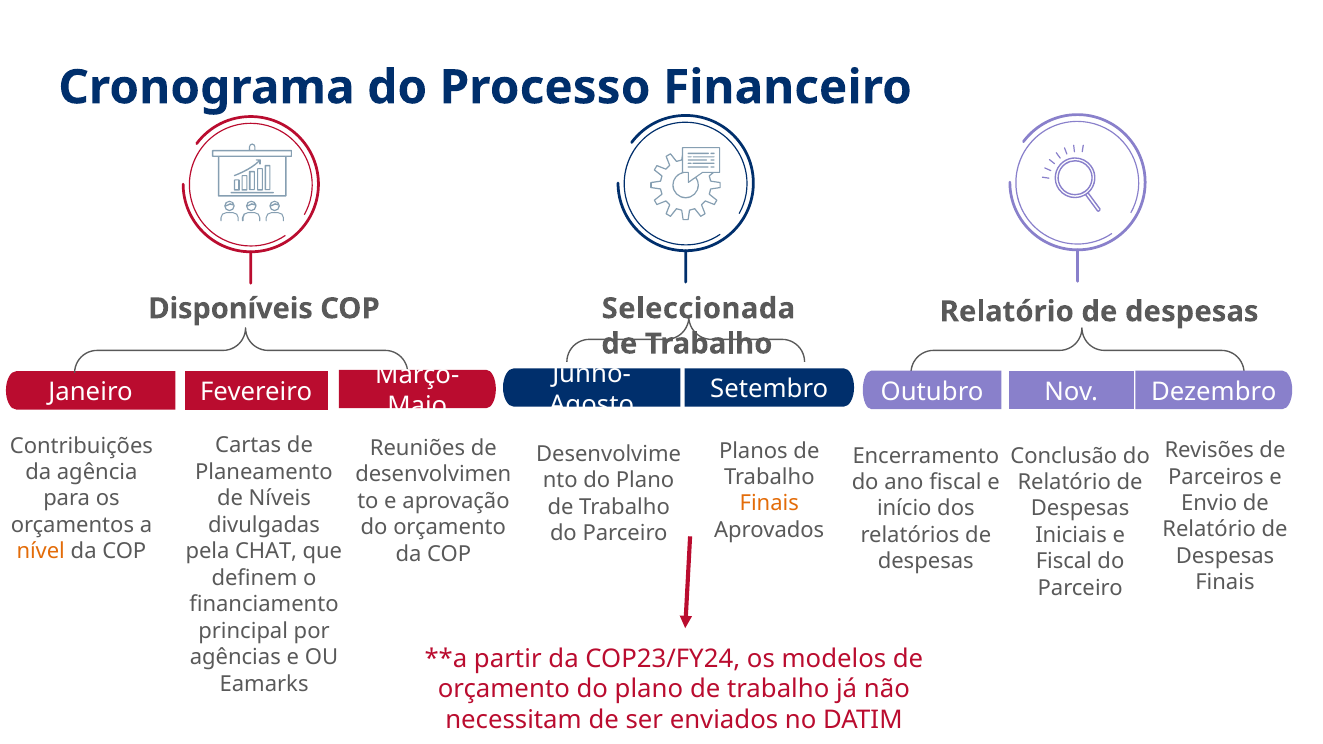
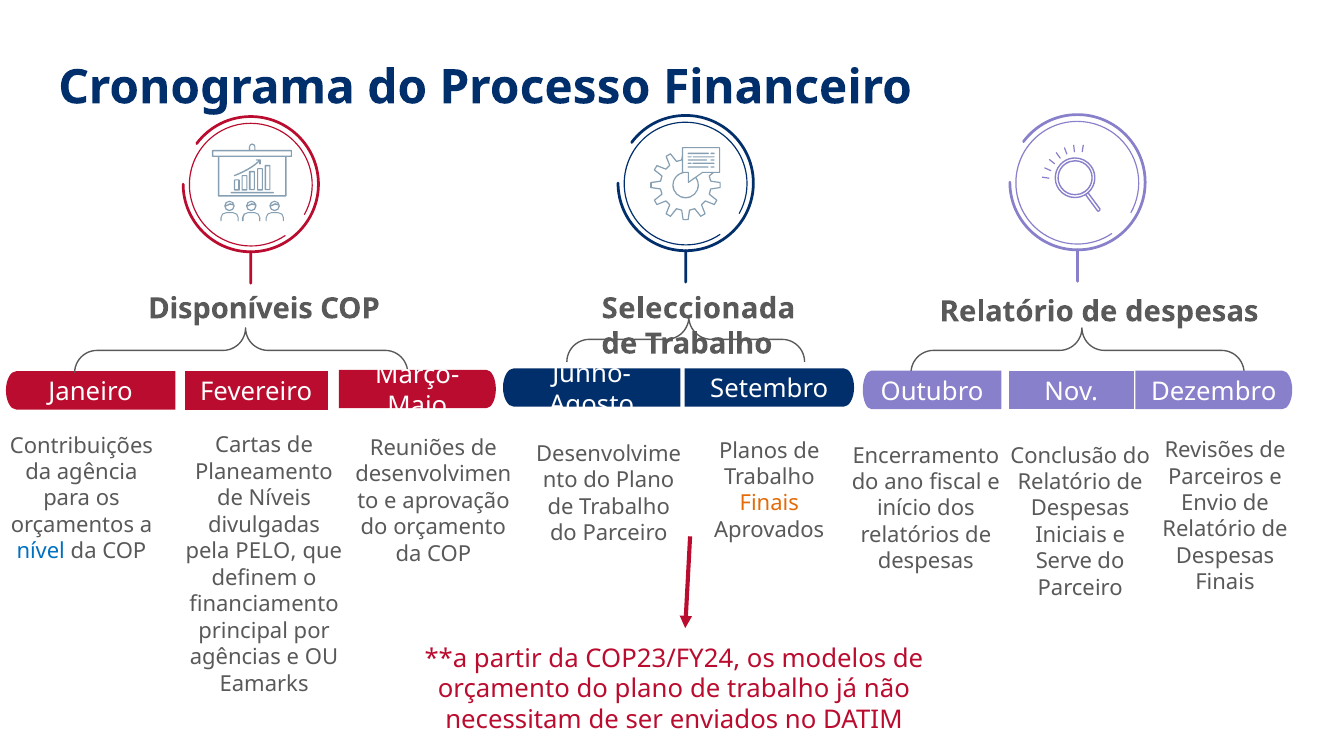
CHAT: CHAT -> PELO (266, 552)
nível colour: orange -> blue (41, 552)
Fiscal: Fiscal -> Serve (1064, 562)
